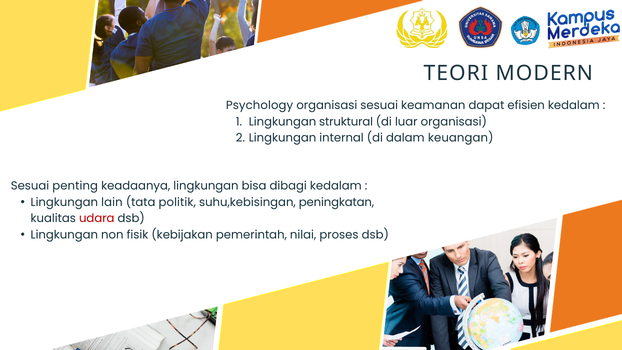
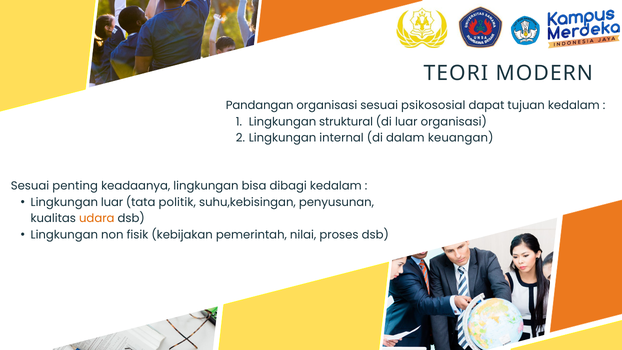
Psychology: Psychology -> Pandangan (260, 105)
keamanan: keamanan -> psikososial (433, 105)
efisien: efisien -> tujuan (526, 105)
Lingkungan lain: lain -> luar (112, 202)
peningkatan: peningkatan -> penyusunan (336, 202)
udara colour: red -> orange (97, 219)
